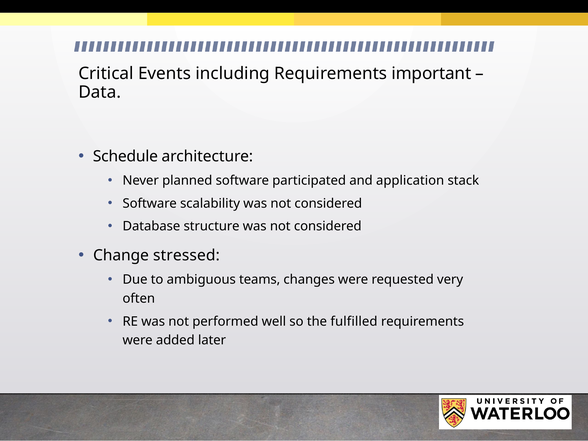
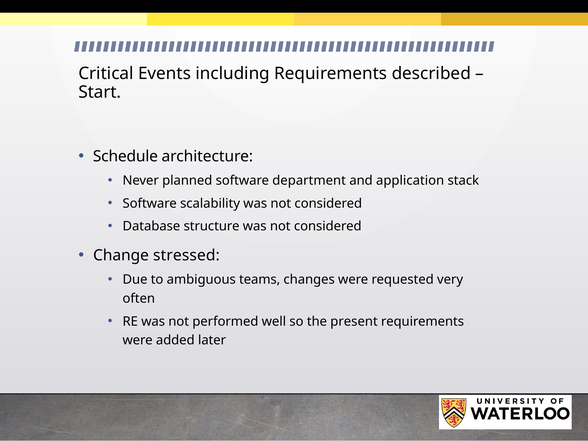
important: important -> described (431, 74)
Data: Data -> Start (100, 92)
participated: participated -> department (309, 181)
fulfilled: fulfilled -> present (354, 321)
